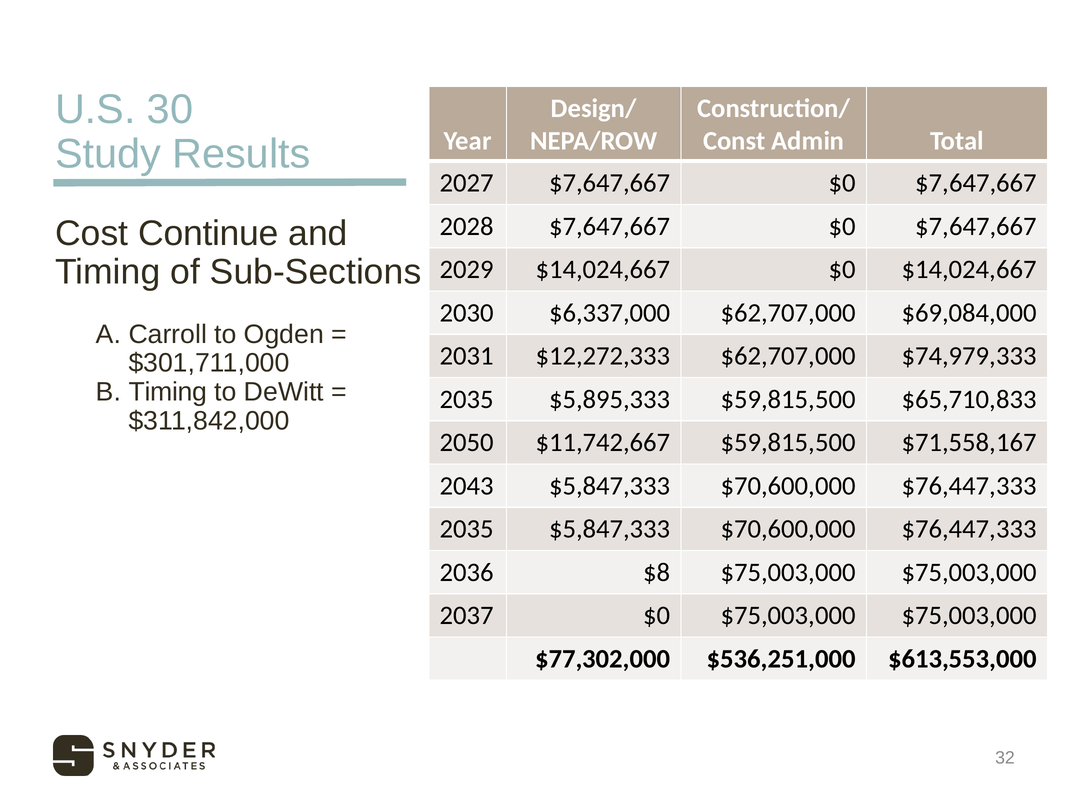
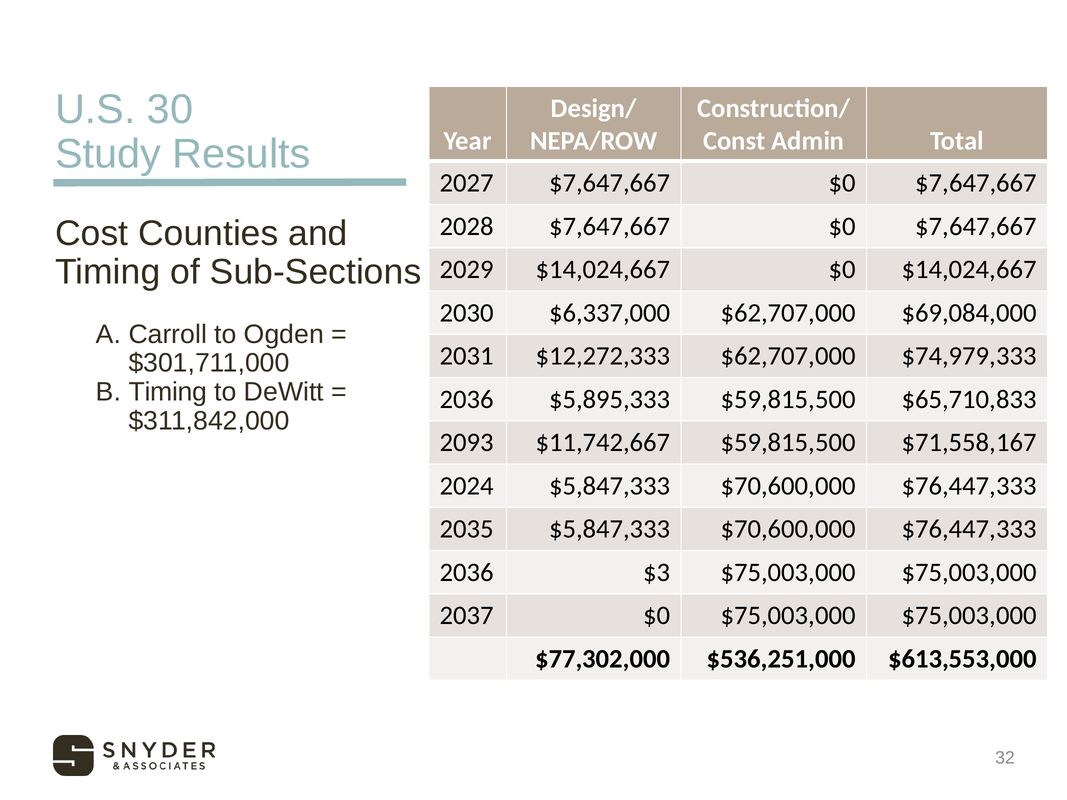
Continue: Continue -> Counties (208, 234)
2035: 2035 -> 2036 (467, 400)
2050: 2050 -> 2093 (467, 443)
2043: 2043 -> 2024 (467, 486)
$8: $8 -> $3 (657, 573)
